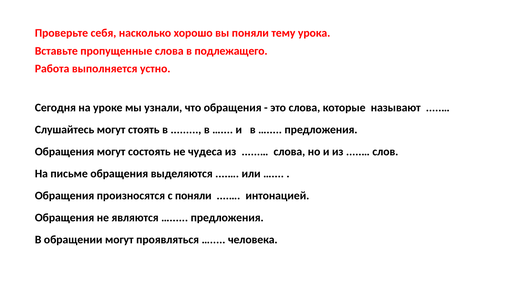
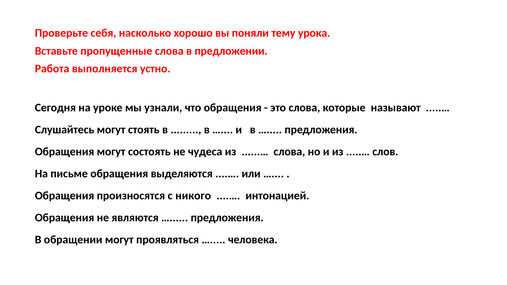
подлежащего: подлежащего -> предложении (231, 51)
с поняли: поняли -> никого (193, 196)
